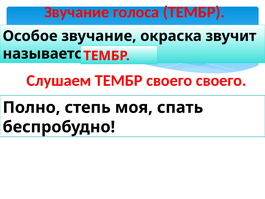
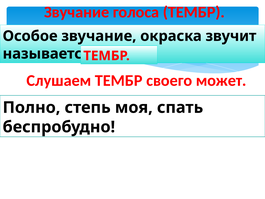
своего своего: своего -> может (221, 80)
